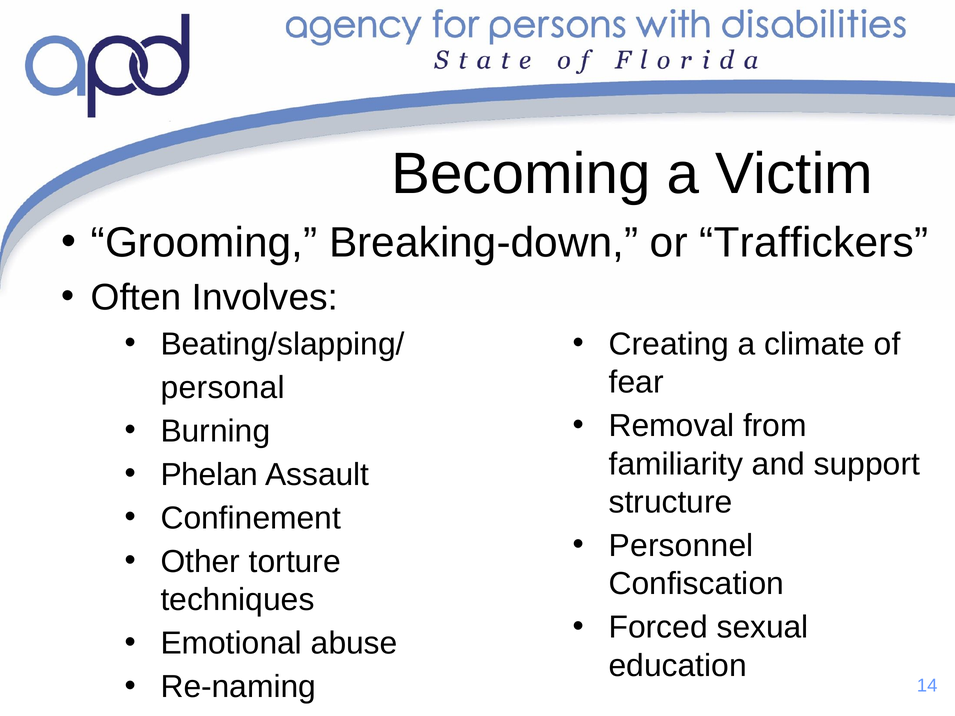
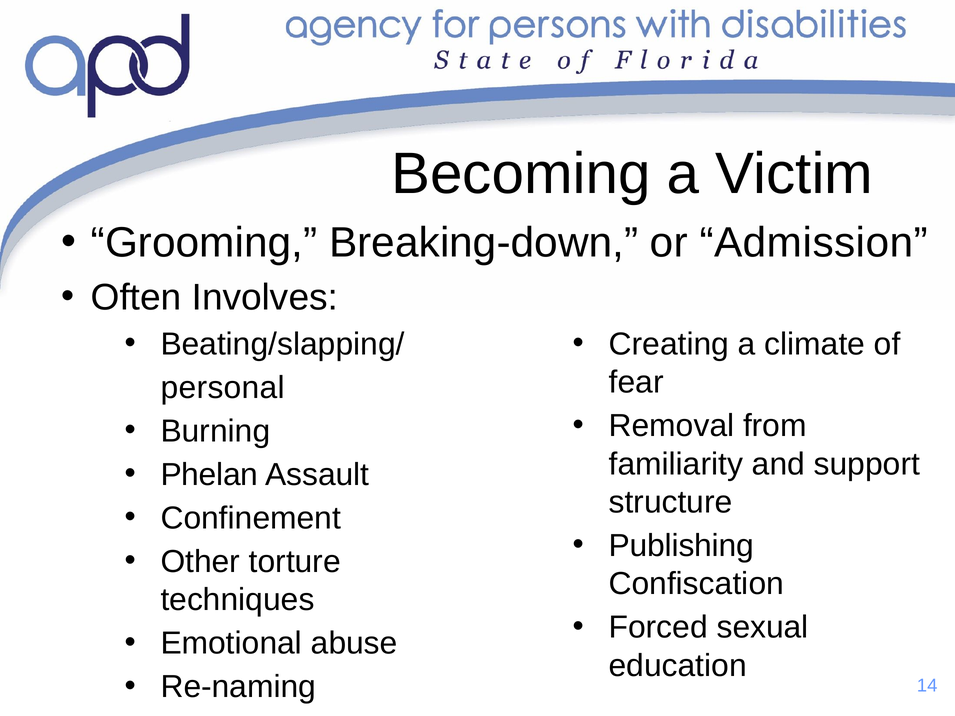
Traffickers: Traffickers -> Admission (814, 243)
Personnel: Personnel -> Publishing (681, 546)
